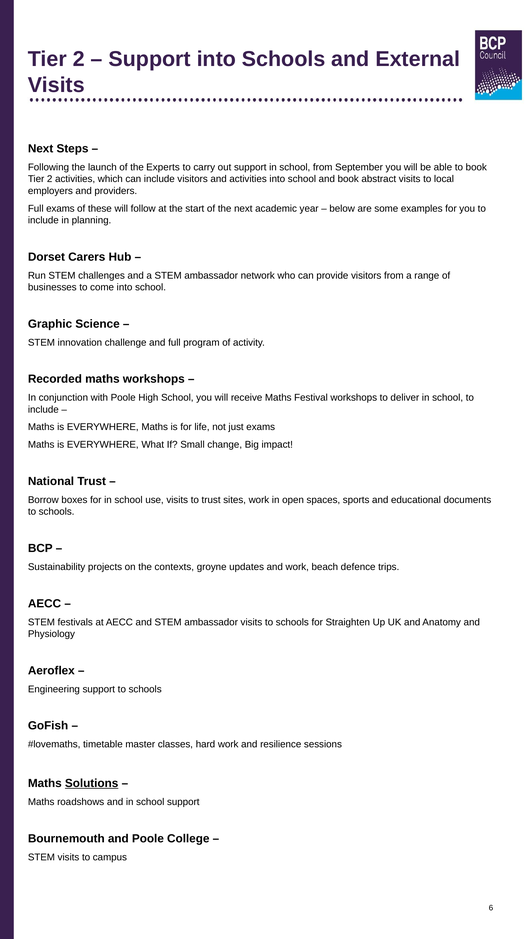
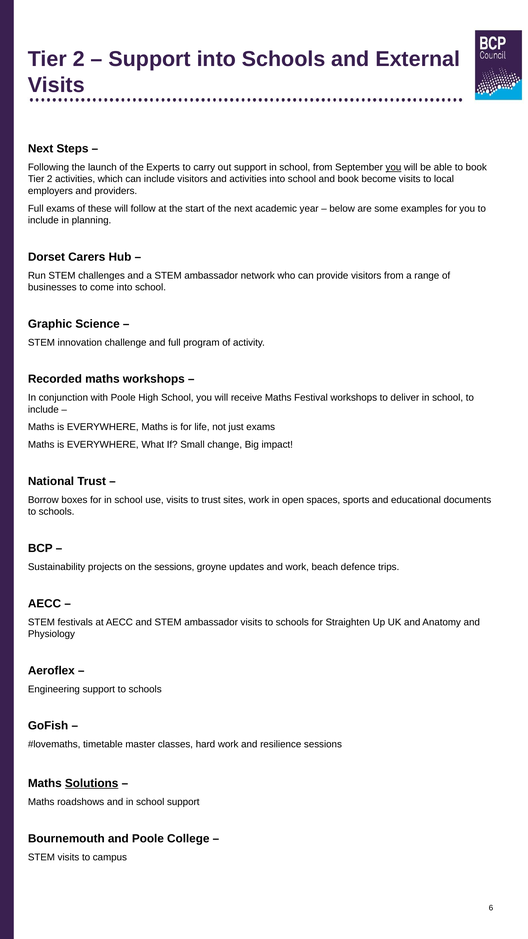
you underline: none -> present (393, 167)
abstract: abstract -> become (379, 179)
the contexts: contexts -> sessions (174, 567)
